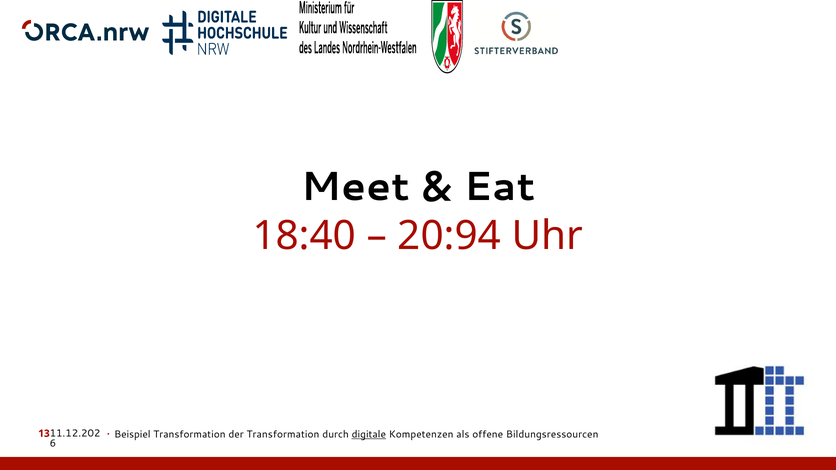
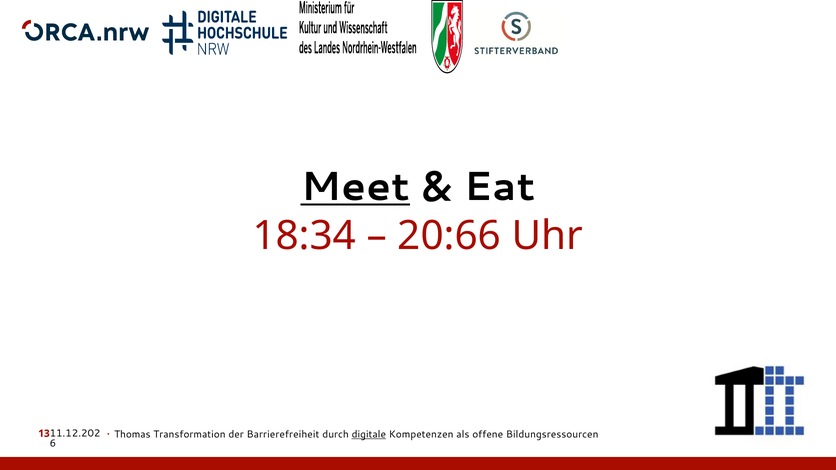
Meet underline: none -> present (355, 187)
18:40: 18:40 -> 18:34 (304, 236)
20:94: 20:94 -> 20:66 (449, 236)
Beispiel: Beispiel -> Thomas (132, 435)
der Transformation: Transformation -> Barrierefreiheit (283, 435)
